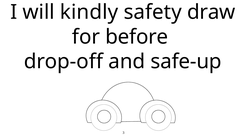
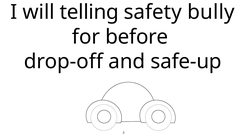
kindly: kindly -> telling (89, 12)
draw: draw -> bully (211, 12)
